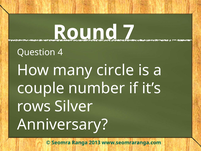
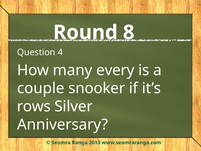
7: 7 -> 8 (129, 32)
circle: circle -> every (115, 70)
number: number -> snooker (97, 88)
